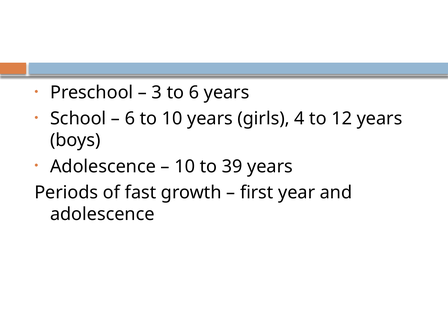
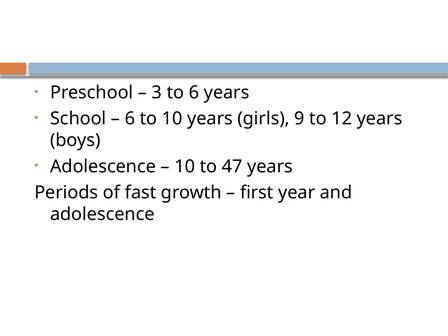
4: 4 -> 9 (299, 119)
39: 39 -> 47 (232, 166)
